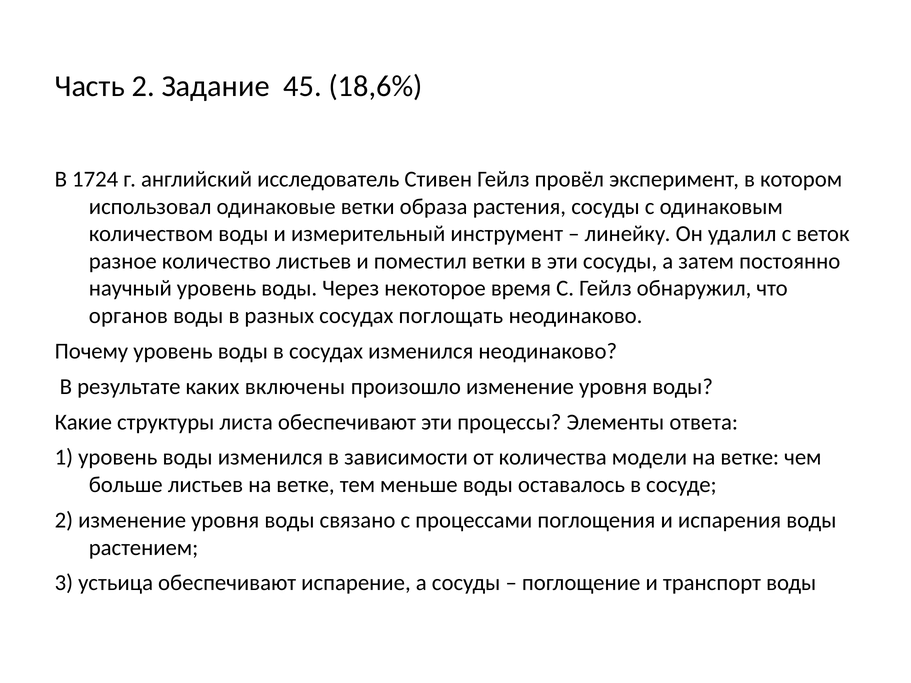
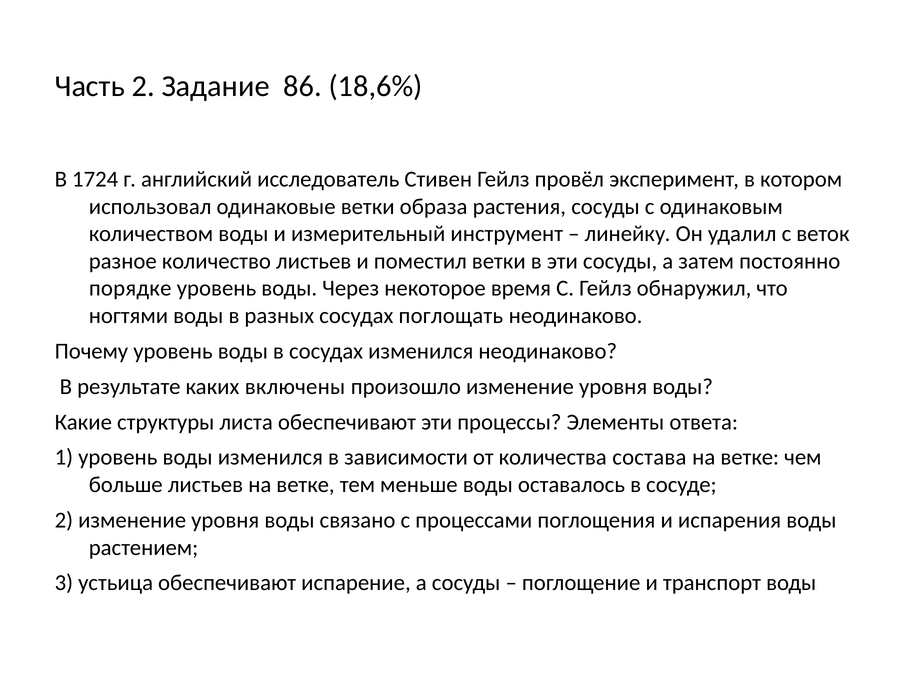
45: 45 -> 86 (303, 86)
научный: научный -> порядке (130, 289)
органов: органов -> ногтями (128, 316)
модели: модели -> состава (649, 458)
